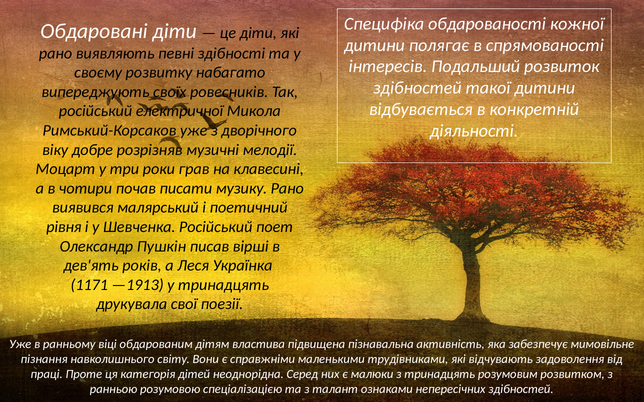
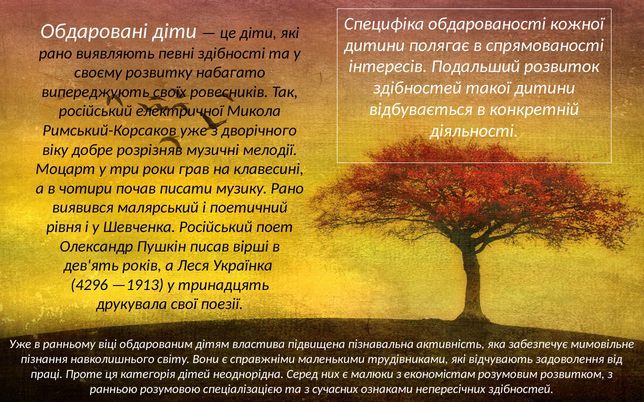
1171: 1171 -> 4296 (89, 285)
з тринадцять: тринадцять -> економістам (440, 375)
талант: талант -> сучасних (335, 390)
